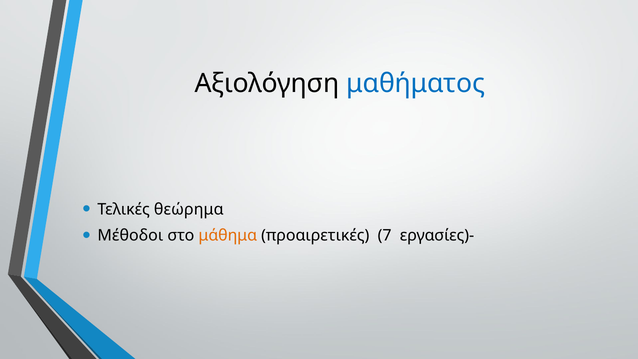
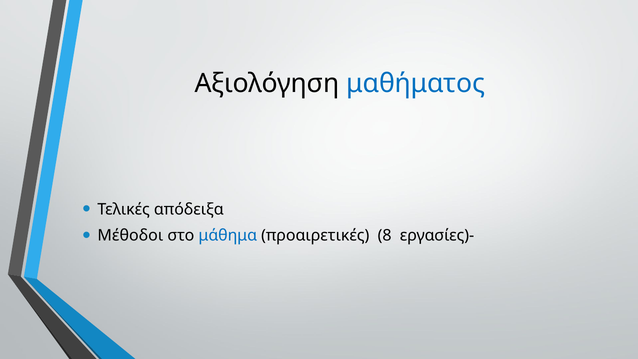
θεώρημα: θεώρημα -> απόδειξα (189, 209)
μάθημα colour: orange -> blue (228, 236)
7: 7 -> 8 (385, 236)
